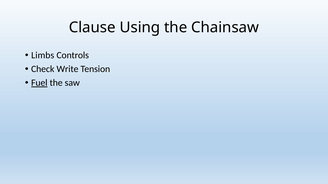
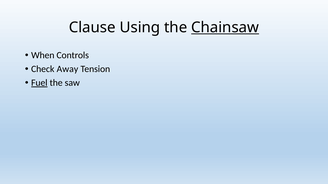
Chainsaw underline: none -> present (225, 28)
Limbs: Limbs -> When (43, 55)
Write: Write -> Away (67, 69)
